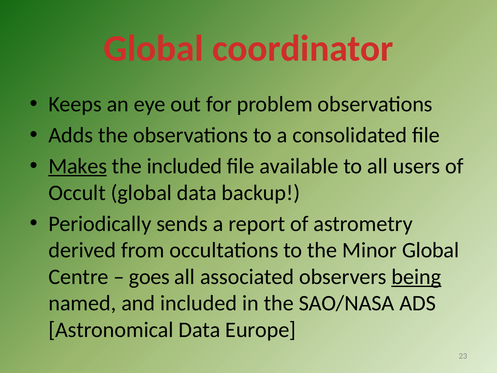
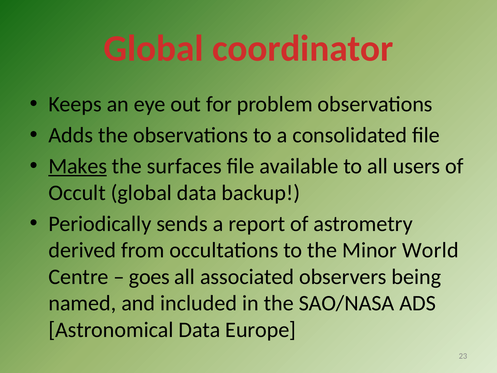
the included: included -> surfaces (184, 166)
Minor Global: Global -> World (430, 250)
being underline: present -> none (416, 277)
